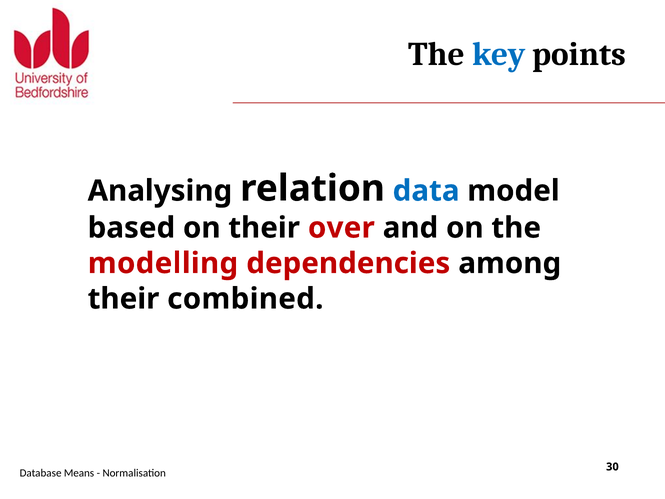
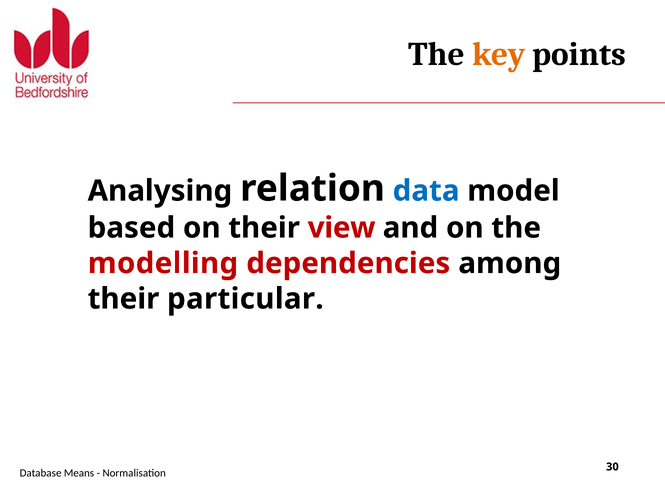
key colour: blue -> orange (499, 54)
over: over -> view (342, 228)
combined: combined -> particular (245, 299)
